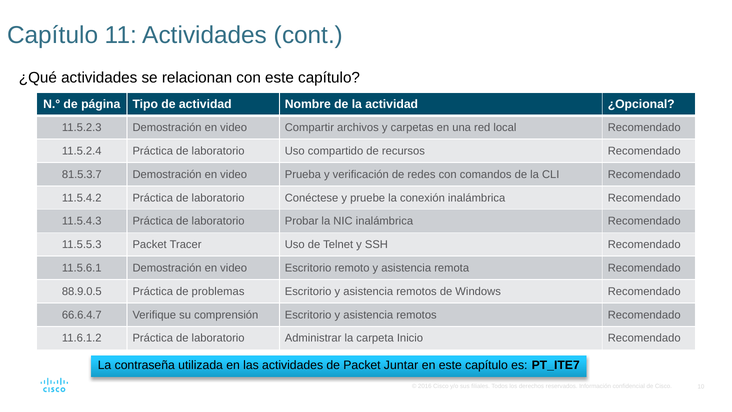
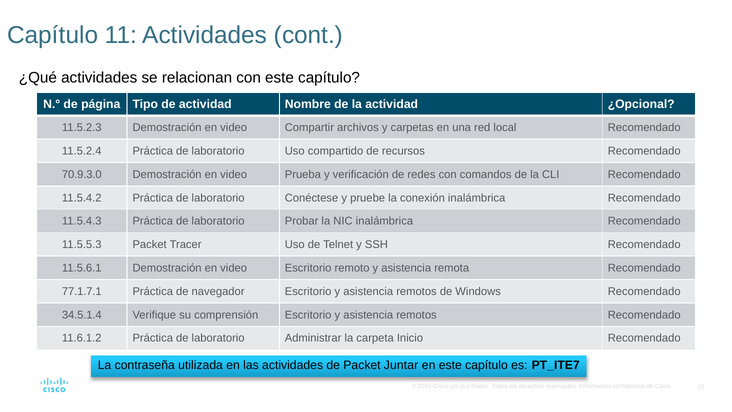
81.5.3.7: 81.5.3.7 -> 70.9.3.0 (82, 174)
88.9.0.5: 88.9.0.5 -> 77.1.7.1 (82, 291)
problemas: problemas -> navegador (218, 291)
66.6.4.7: 66.6.4.7 -> 34.5.1.4 (82, 315)
